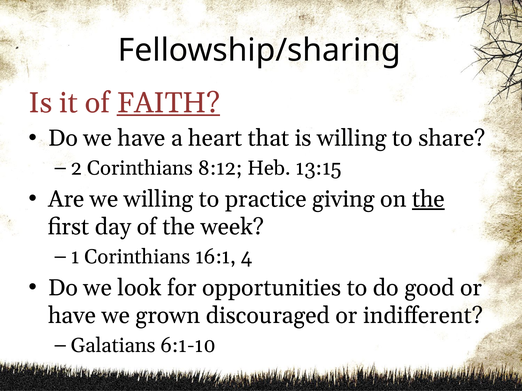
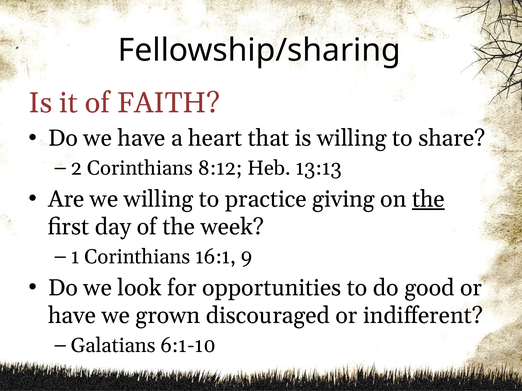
FAITH underline: present -> none (168, 103)
13:15: 13:15 -> 13:13 (319, 168)
4: 4 -> 9 (246, 257)
